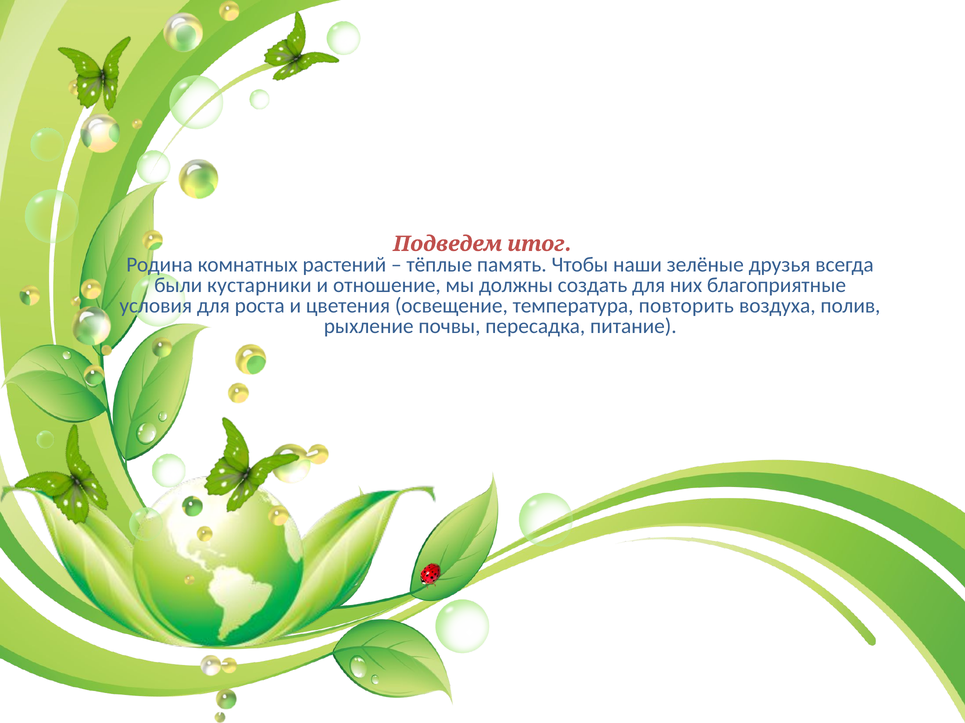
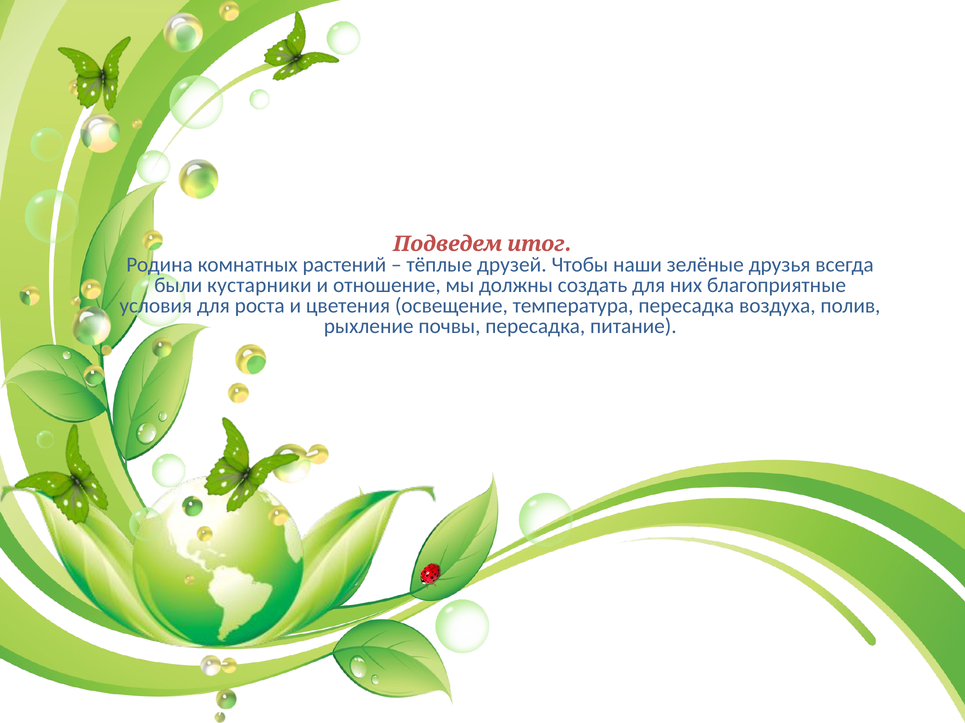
память: память -> друзей (512, 265)
температура повторить: повторить -> пересадка (686, 306)
